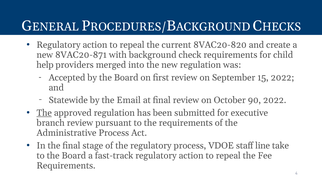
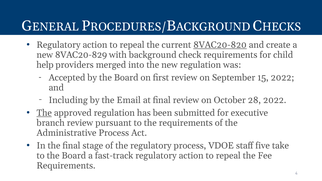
8VAC20-820 underline: none -> present (220, 45)
8VAC20-871: 8VAC20-871 -> 8VAC20-829 (81, 55)
Statewide: Statewide -> Including (68, 100)
90: 90 -> 28 (254, 100)
line: line -> five (263, 146)
